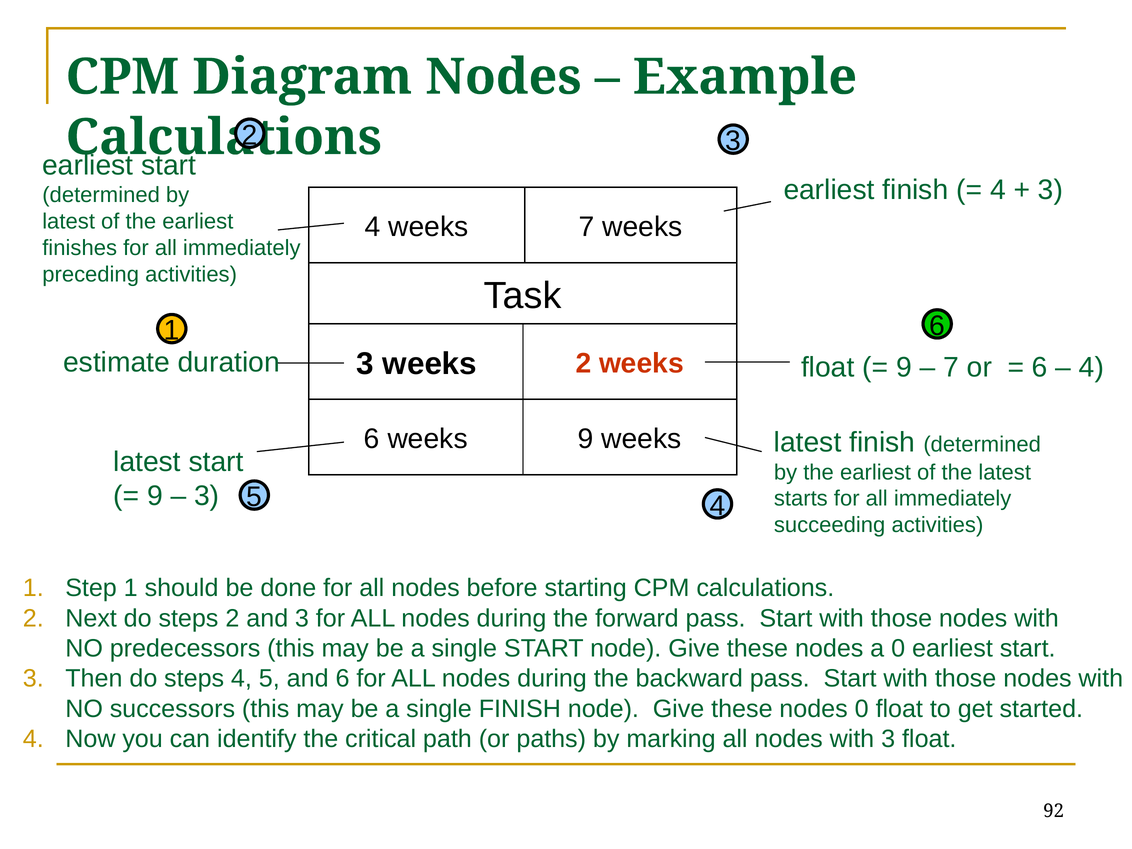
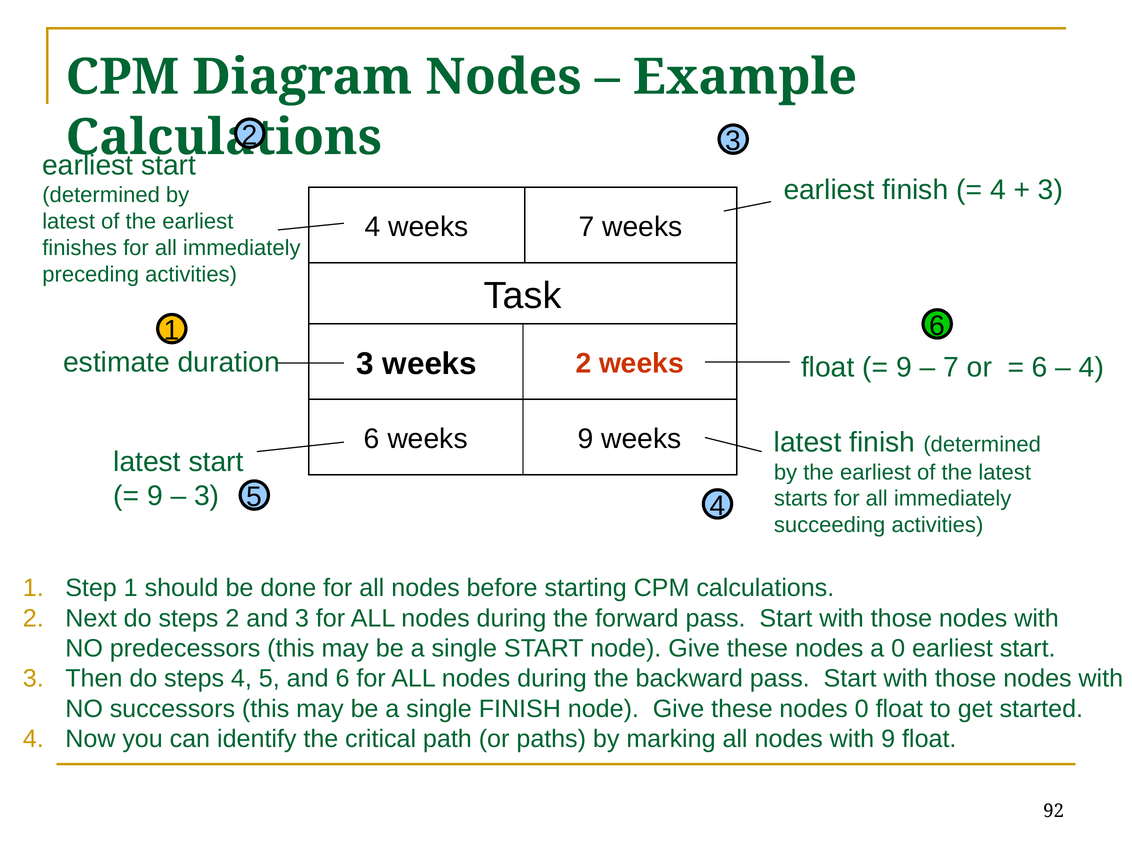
with 3: 3 -> 9 (888, 739)
